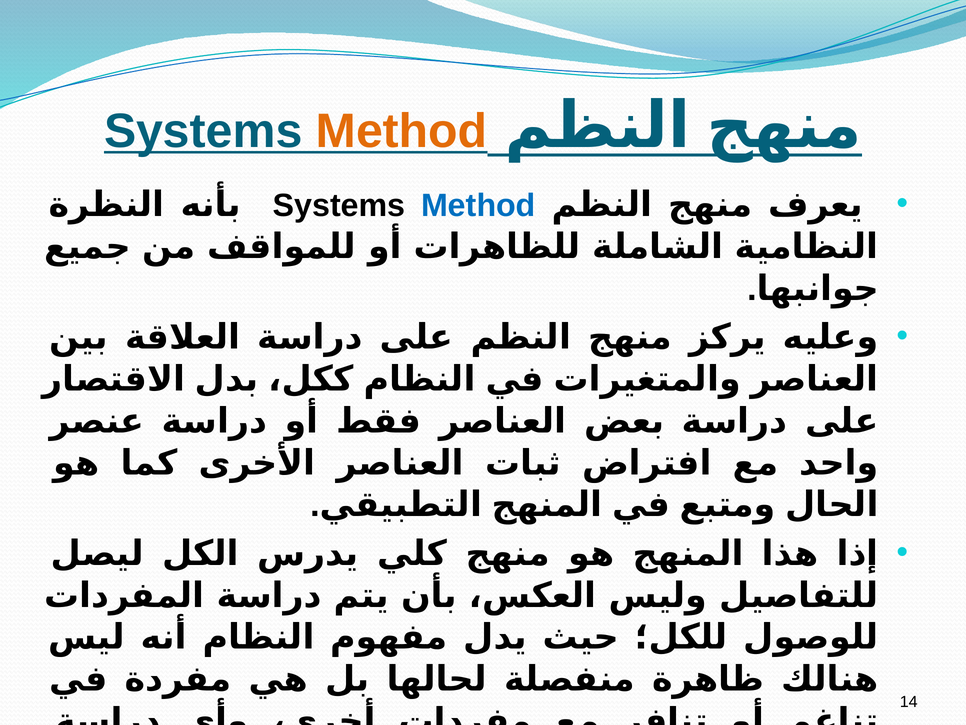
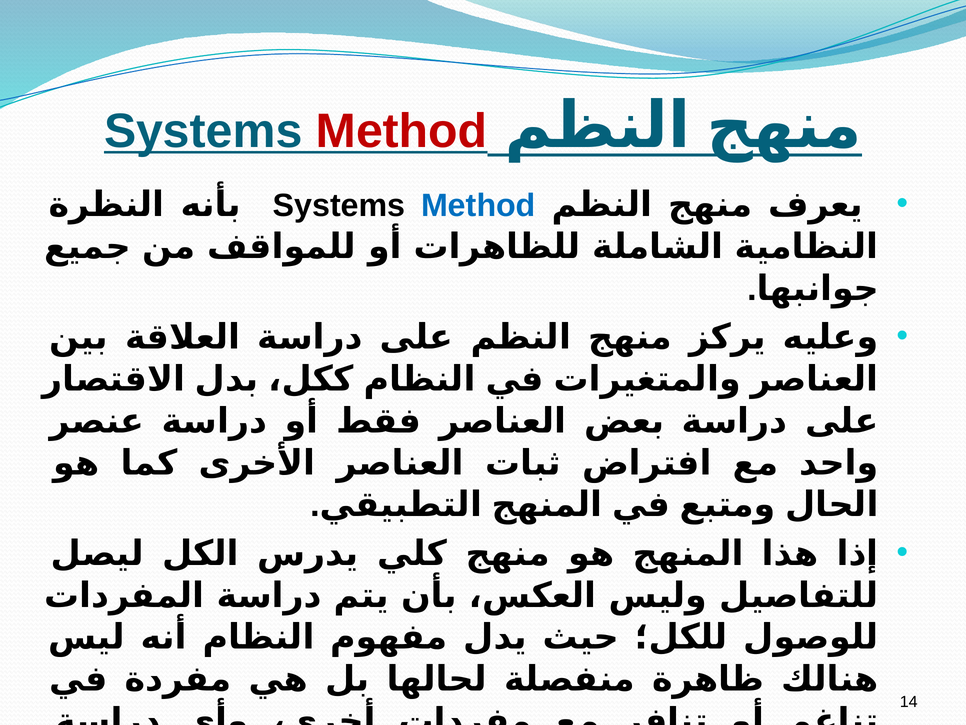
Method colour: orange -> red (402, 131)
